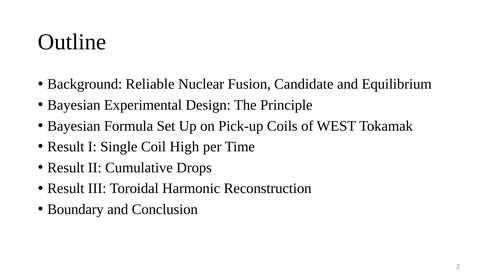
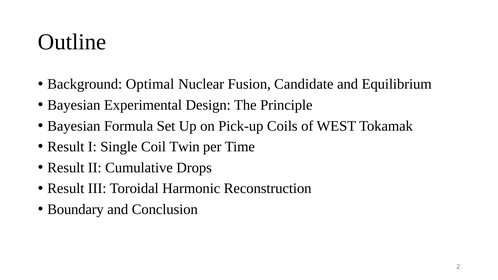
Reliable: Reliable -> Optimal (150, 84)
High: High -> Twin (185, 147)
